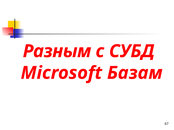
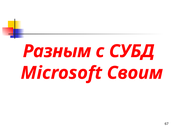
Базам: Базам -> Своим (135, 73)
